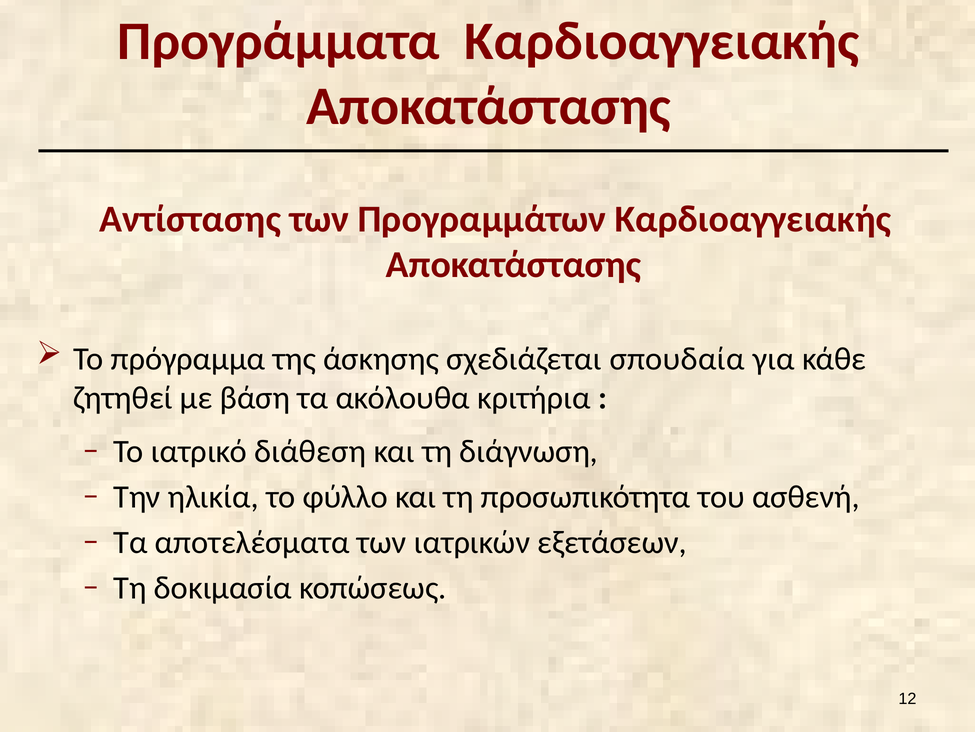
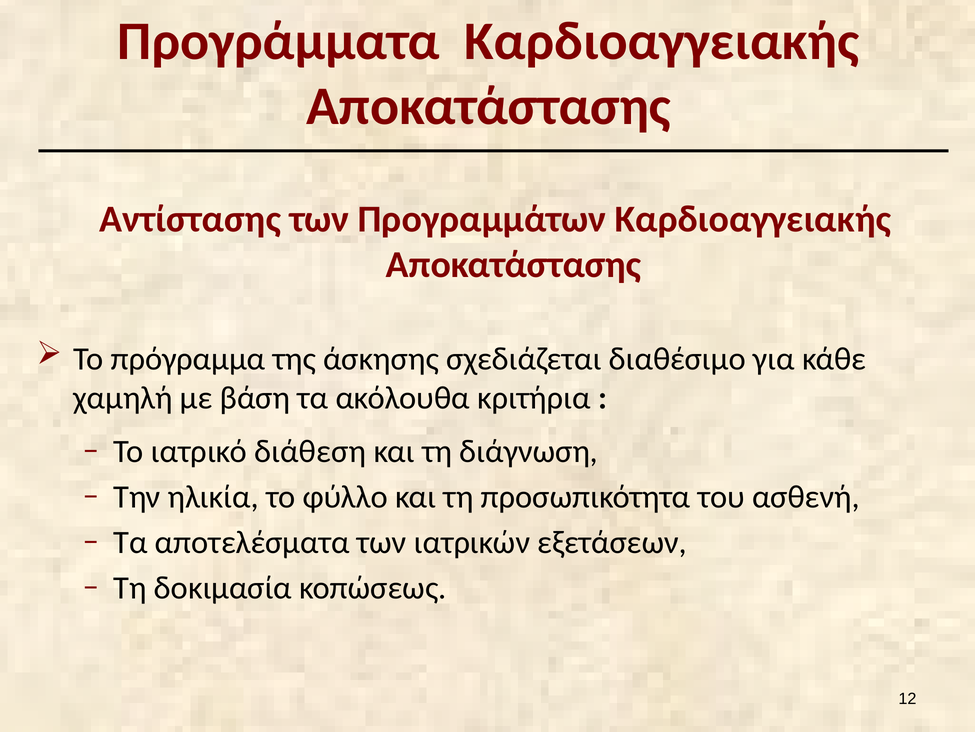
σπουδαία: σπουδαία -> διαθέσιμο (677, 358)
ζητηθεί: ζητηθεί -> χαμηλή (123, 397)
